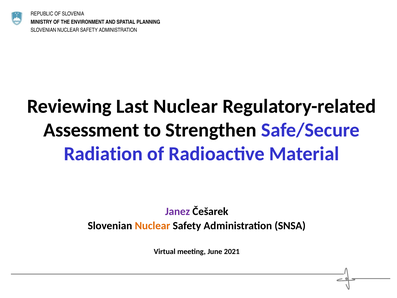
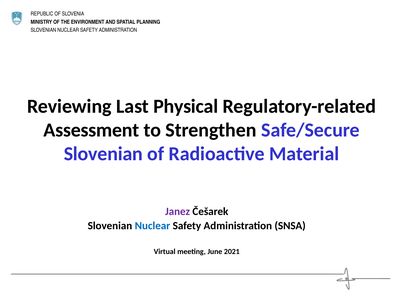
Last Nuclear: Nuclear -> Physical (186, 106)
Radiation: Radiation -> Slovenian (103, 154)
Nuclear colour: orange -> blue (152, 226)
